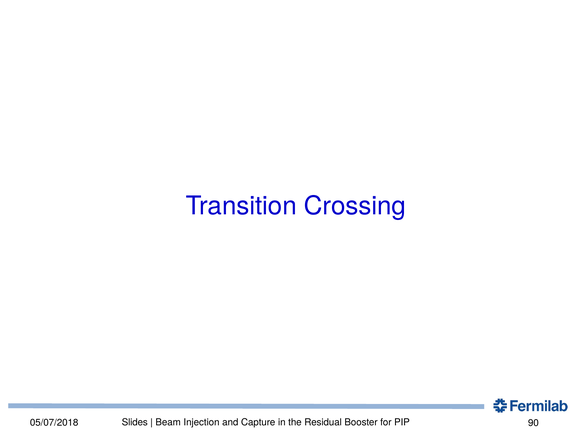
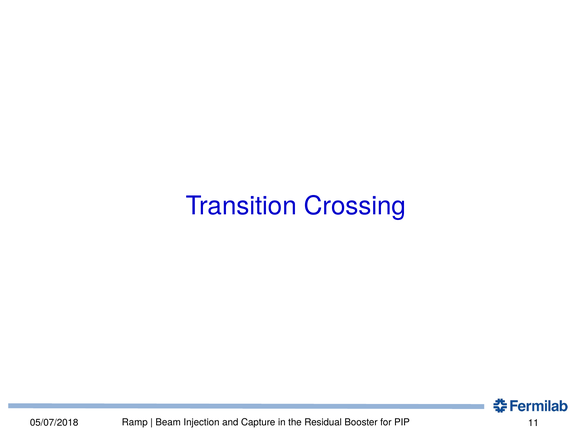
Slides: Slides -> Ramp (135, 422)
90: 90 -> 11 (533, 423)
